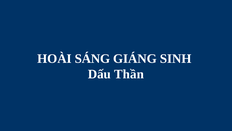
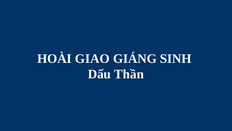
SÁNG: SÁNG -> GIAO (92, 58)
